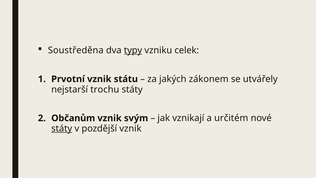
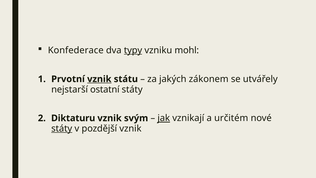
Soustředěna: Soustředěna -> Konfederace (76, 50)
celek: celek -> mohl (187, 50)
vznik underline: none -> present (99, 79)
trochu: trochu -> ostatní (105, 89)
Občanům: Občanům -> Diktaturu (73, 118)
jak underline: none -> present (164, 118)
